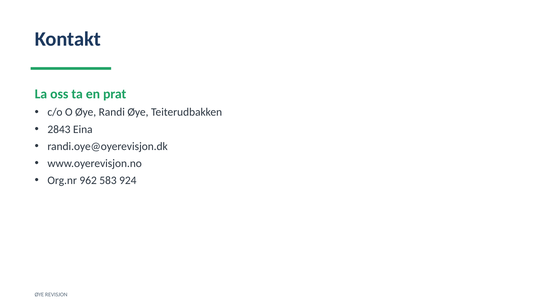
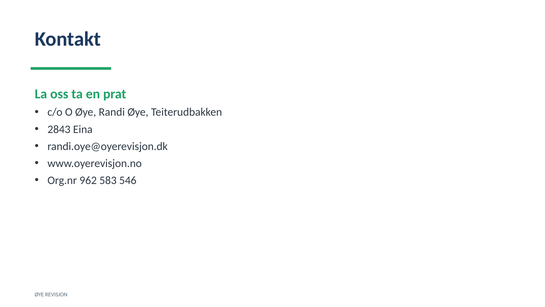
924: 924 -> 546 (128, 180)
